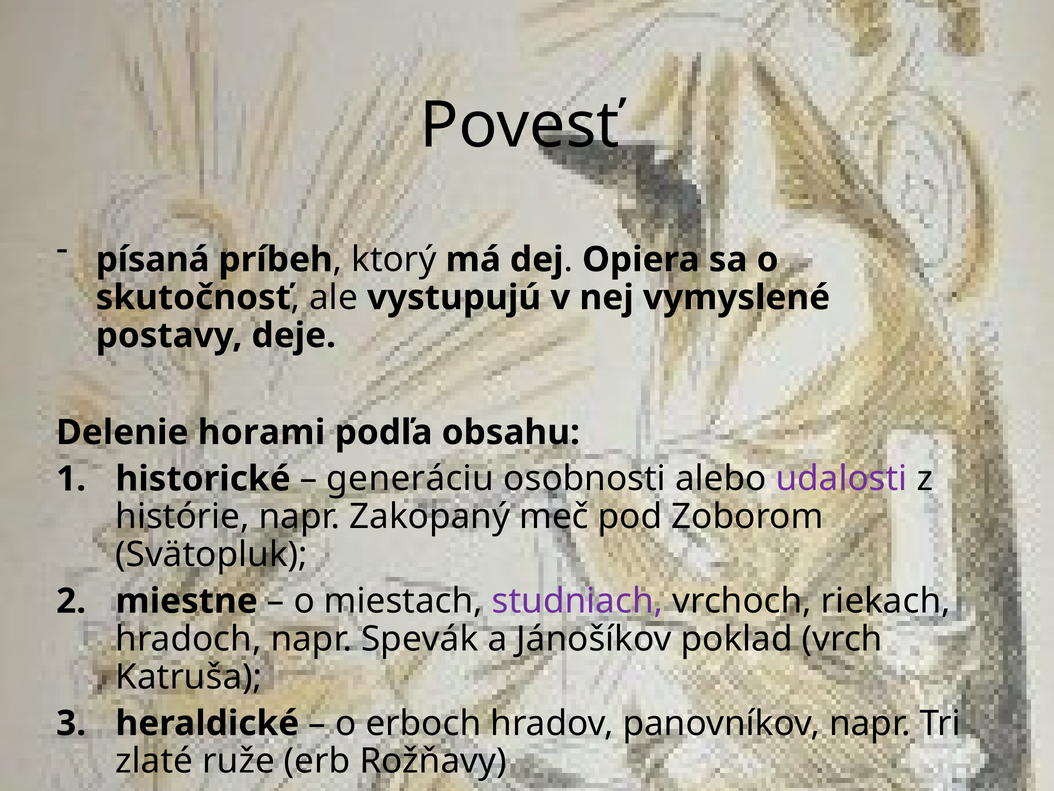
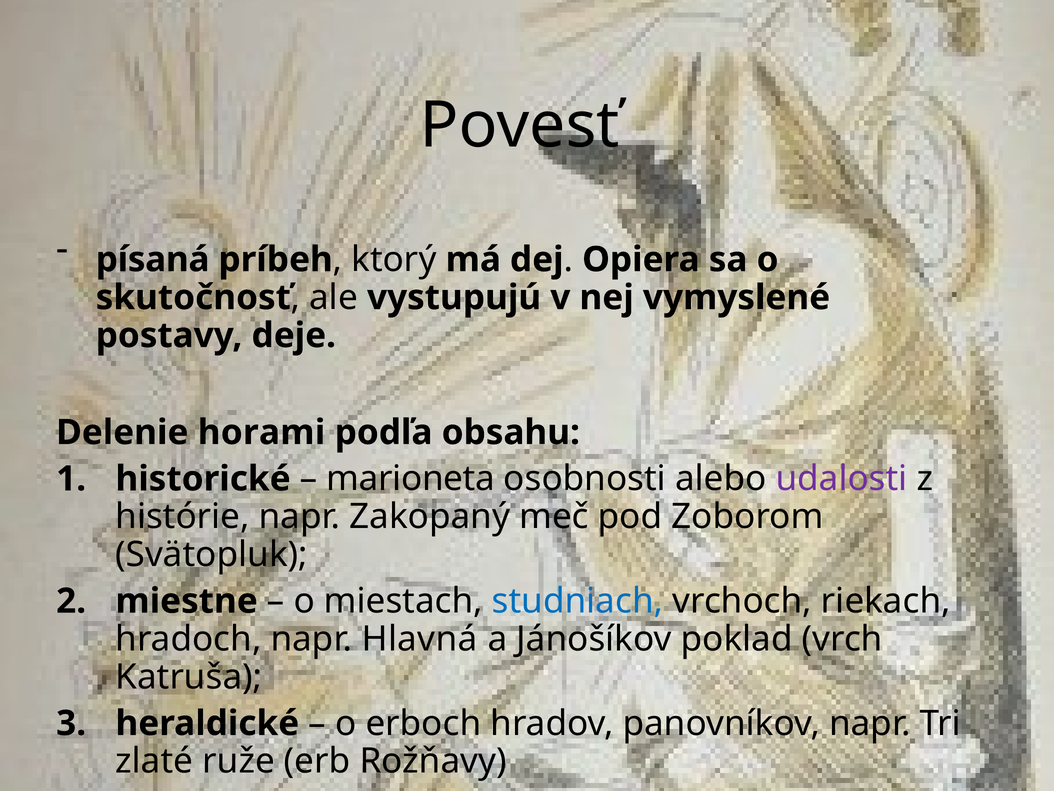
generáciu: generáciu -> marioneta (411, 479)
studniach colour: purple -> blue (578, 601)
Spevák: Spevák -> Hlavná (420, 639)
